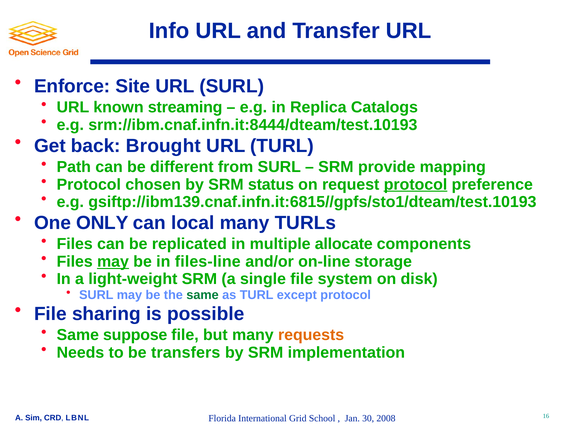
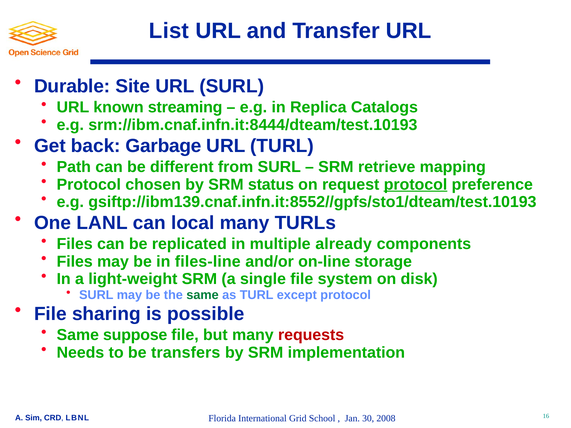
Info: Info -> List (169, 31)
Enforce: Enforce -> Durable (72, 86)
Brought: Brought -> Garbage (164, 146)
provide: provide -> retrieve (387, 167)
gsiftp://ibm139.cnaf.infn.it:6815//gpfs/sto1/dteam/test.10193: gsiftp://ibm139.cnaf.infn.it:6815//gpfs/sto1/dteam/test.10193 -> gsiftp://ibm139.cnaf.infn.it:8552//gpfs/sto1/dteam/test.10193 (312, 202)
ONLY: ONLY -> LANL (102, 223)
allocate: allocate -> already (344, 244)
may underline: present -> none (113, 262)
requests colour: orange -> red (311, 335)
